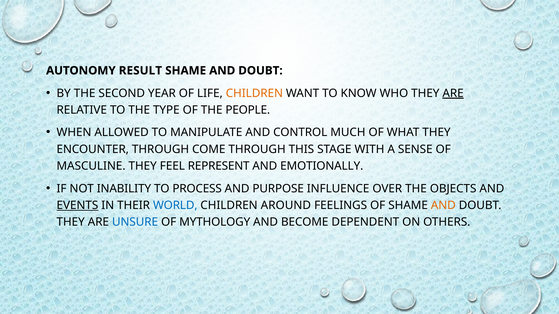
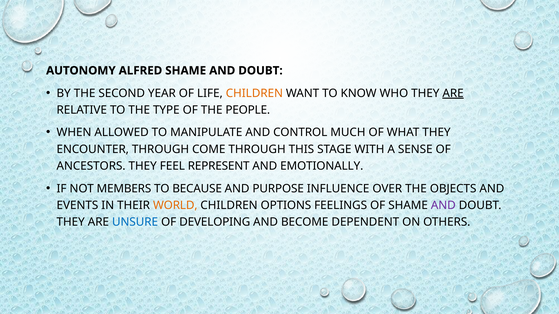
RESULT: RESULT -> ALFRED (140, 71)
MASCULINE: MASCULINE -> ANCESTORS (91, 166)
INABILITY: INABILITY -> MEMBERS (124, 189)
PROCESS: PROCESS -> BECAUSE (197, 189)
EVENTS underline: present -> none (77, 206)
WORLD colour: blue -> orange (175, 206)
AROUND: AROUND -> OPTIONS (286, 206)
AND colour: orange -> purple (443, 206)
MYTHOLOGY: MYTHOLOGY -> DEVELOPING (215, 222)
